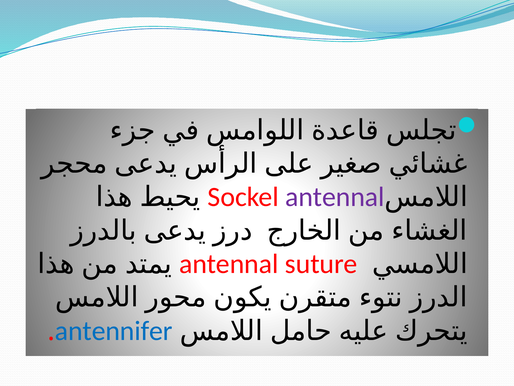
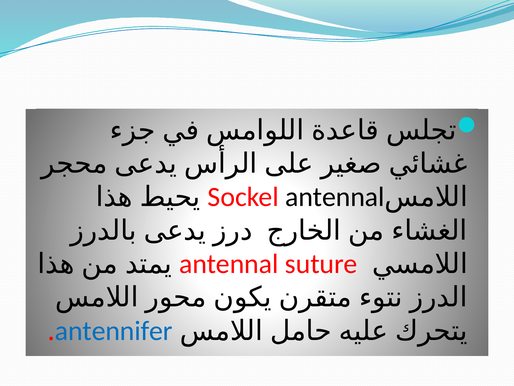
antennal colour: purple -> black (335, 197)
